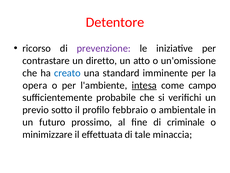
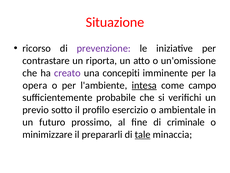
Detentore: Detentore -> Situazione (115, 22)
diretto: diretto -> riporta (101, 61)
creato colour: blue -> purple (67, 73)
standard: standard -> concepiti (121, 73)
febbraio: febbraio -> esercizio (130, 110)
effettuata: effettuata -> prepararli (102, 134)
tale underline: none -> present (143, 134)
